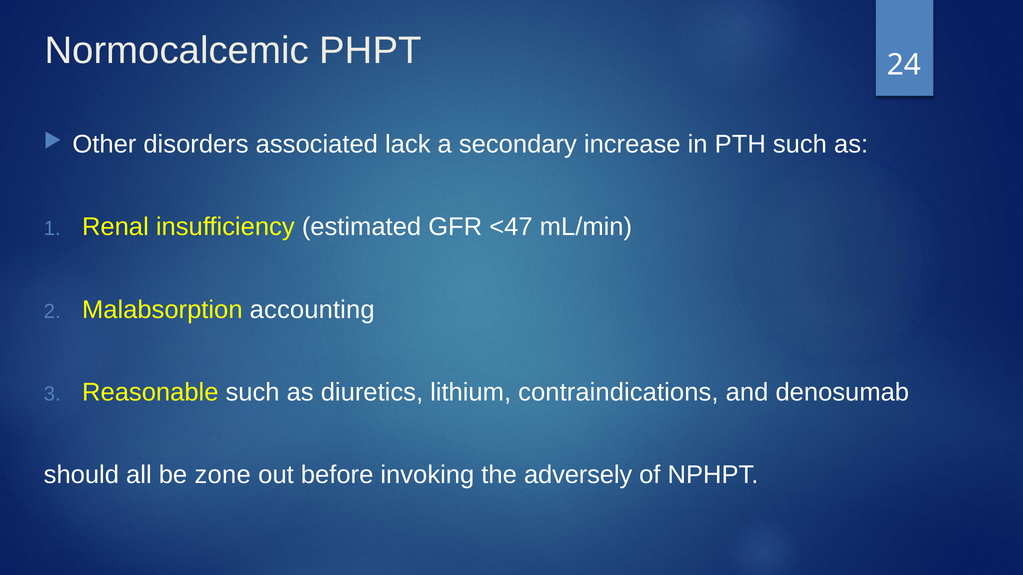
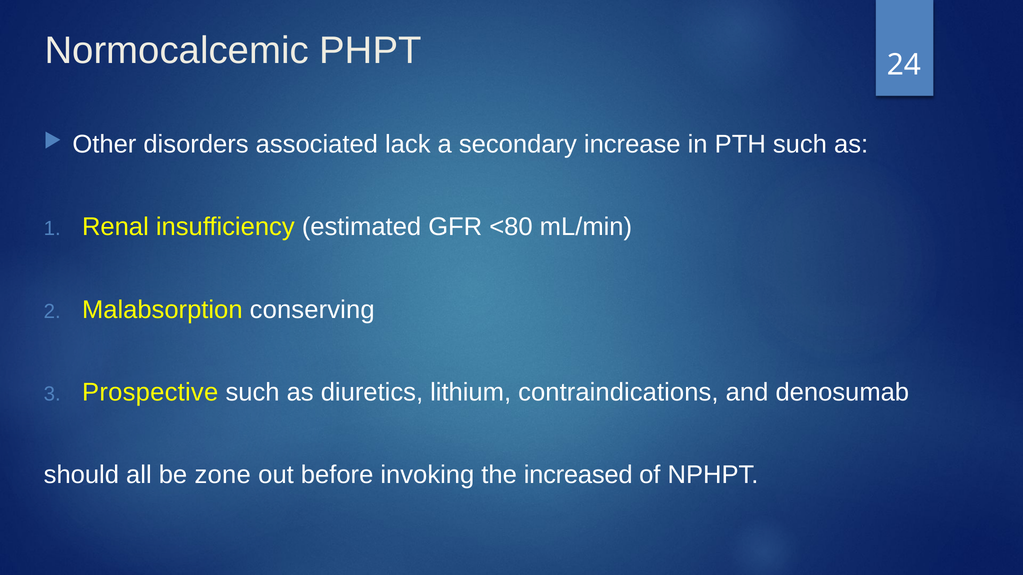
<47: <47 -> <80 (511, 227)
accounting: accounting -> conserving (312, 310)
Reasonable: Reasonable -> Prospective (150, 393)
adversely: adversely -> increased (578, 475)
